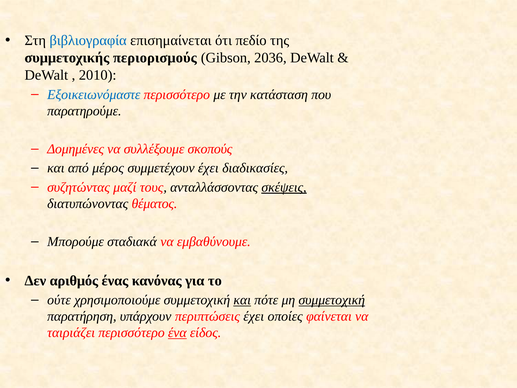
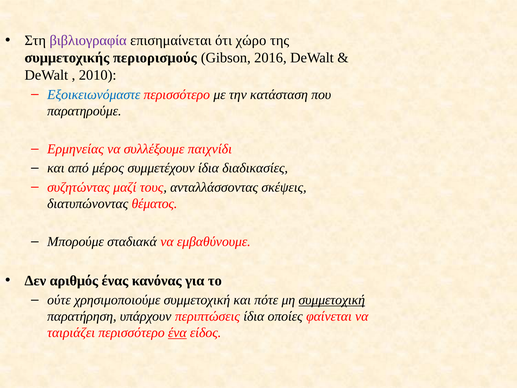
βιβλιογραφία colour: blue -> purple (88, 41)
πεδίο: πεδίο -> χώρο (251, 41)
2036: 2036 -> 2016 (270, 58)
Δομημένες: Δομημένες -> Ερμηνείας (75, 149)
σκοπούς: σκοπούς -> παιχνίδι (210, 149)
συμμετέχουν έχει: έχει -> ίδια (208, 168)
σκέψεις underline: present -> none (284, 187)
και underline: present -> none (242, 300)
περιπτώσεις έχει: έχει -> ίδια (254, 316)
